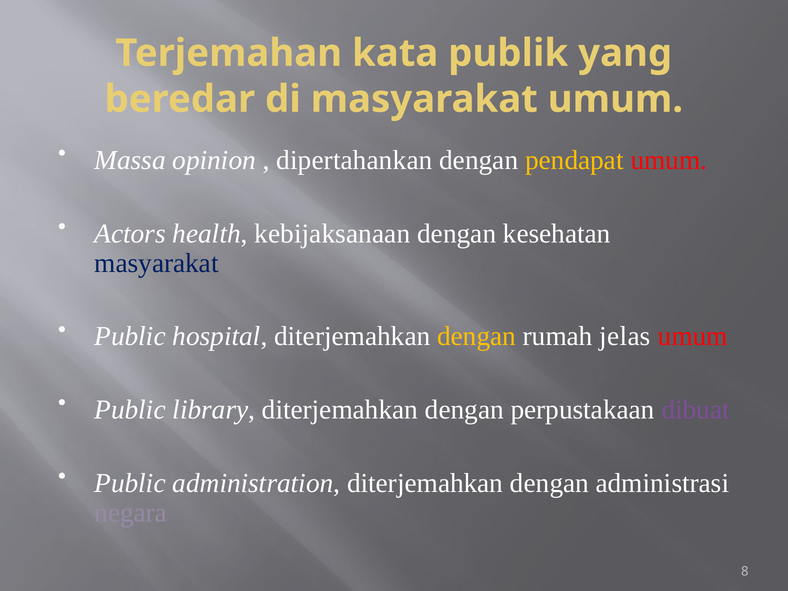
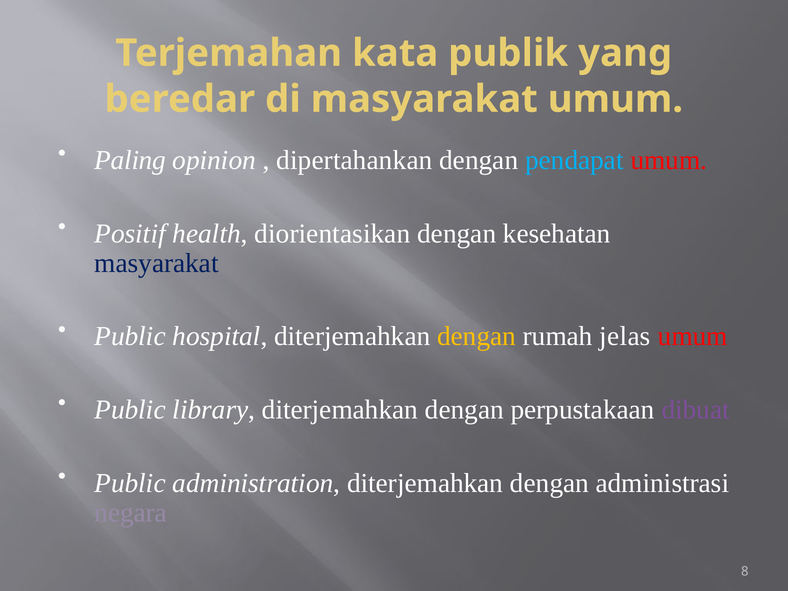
Massa: Massa -> Paling (130, 160)
pendapat colour: yellow -> light blue (574, 160)
Actors: Actors -> Positif (130, 234)
kebijaksanaan: kebijaksanaan -> diorientasikan (332, 234)
